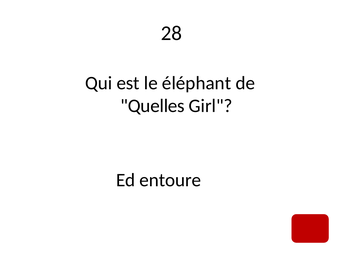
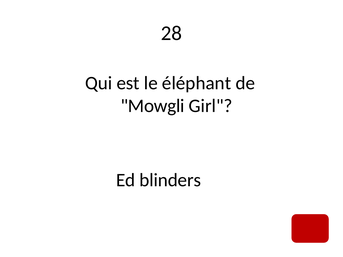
Quelles: Quelles -> Mowgli (153, 106)
entoure: entoure -> blinders (170, 180)
